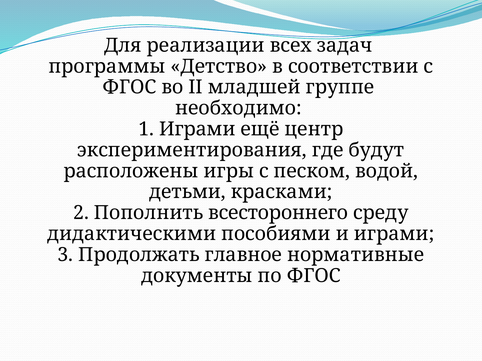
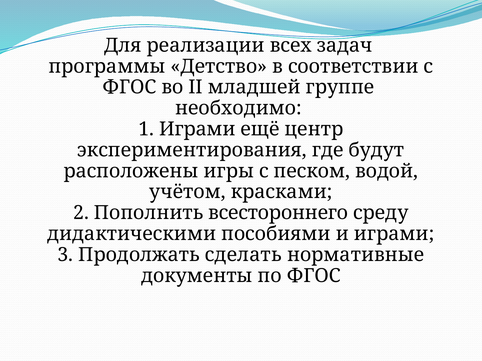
детьми: детьми -> учётом (187, 192)
главное: главное -> сделать (243, 255)
